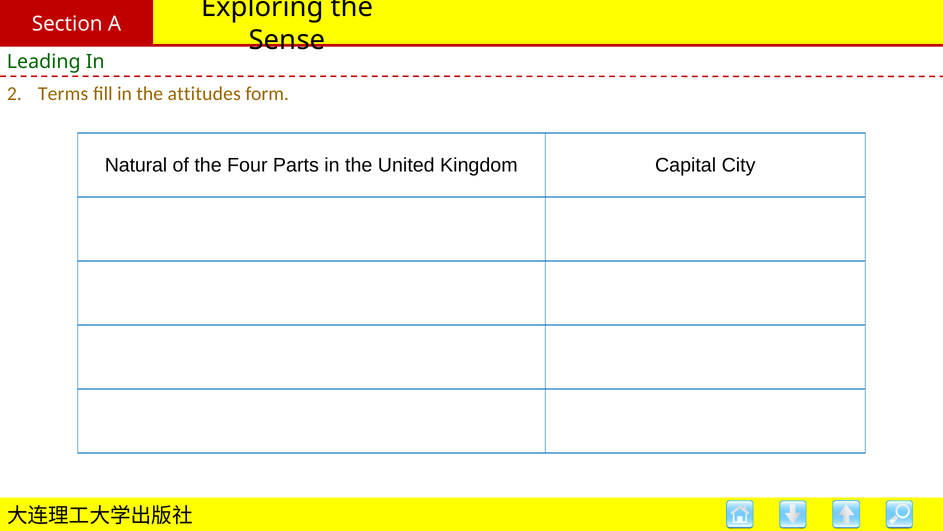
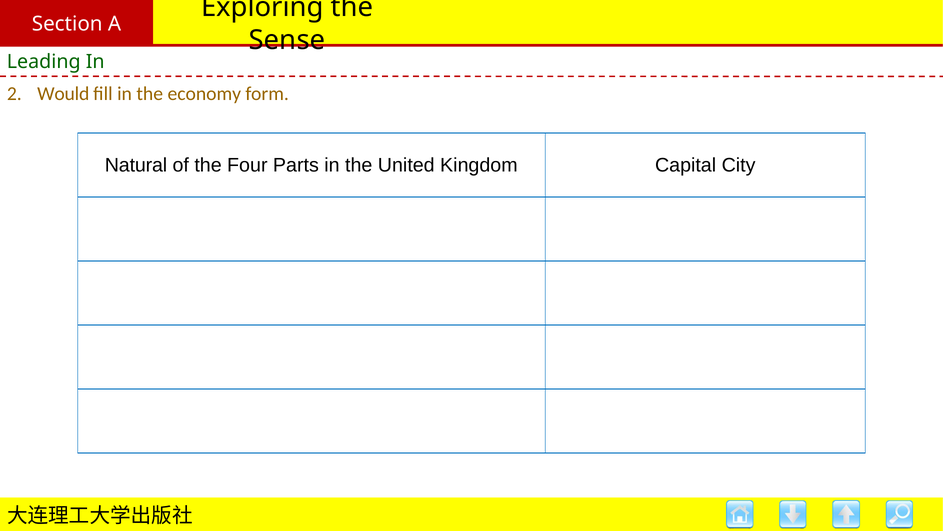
Terms: Terms -> Would (63, 94)
attitudes: attitudes -> economy (204, 94)
